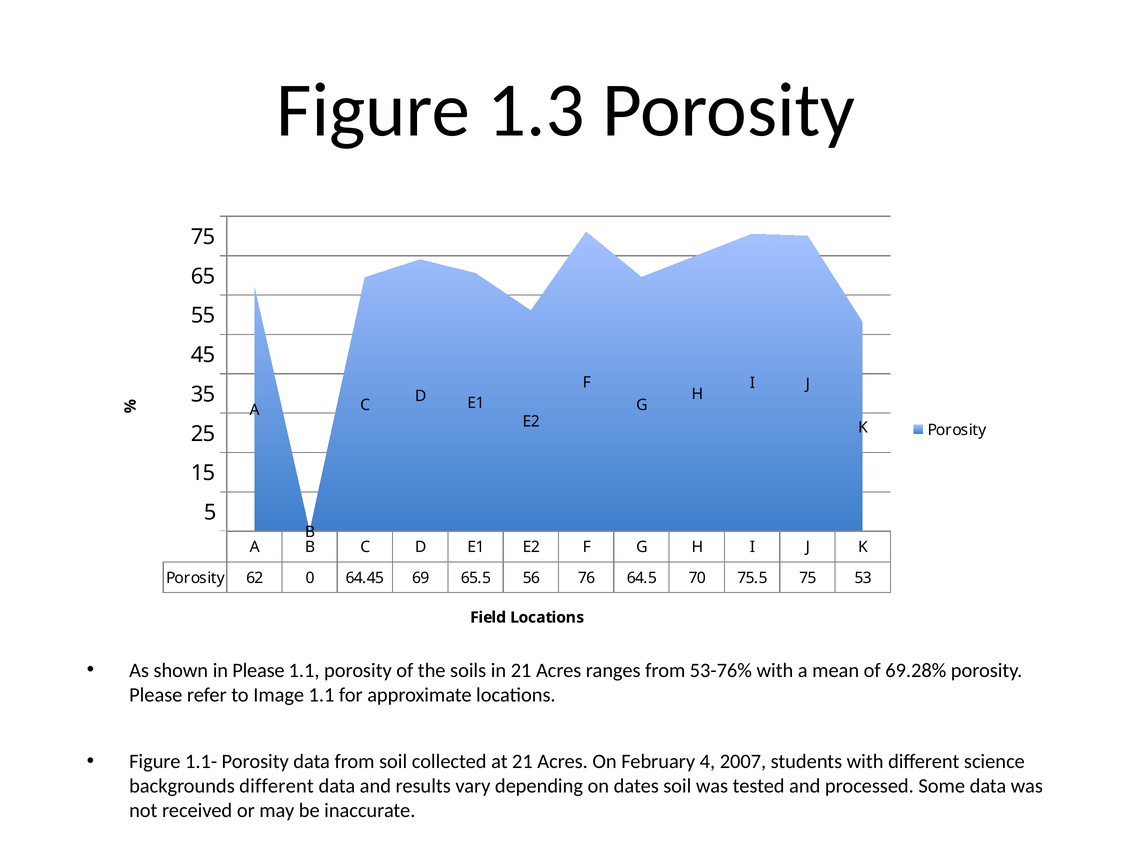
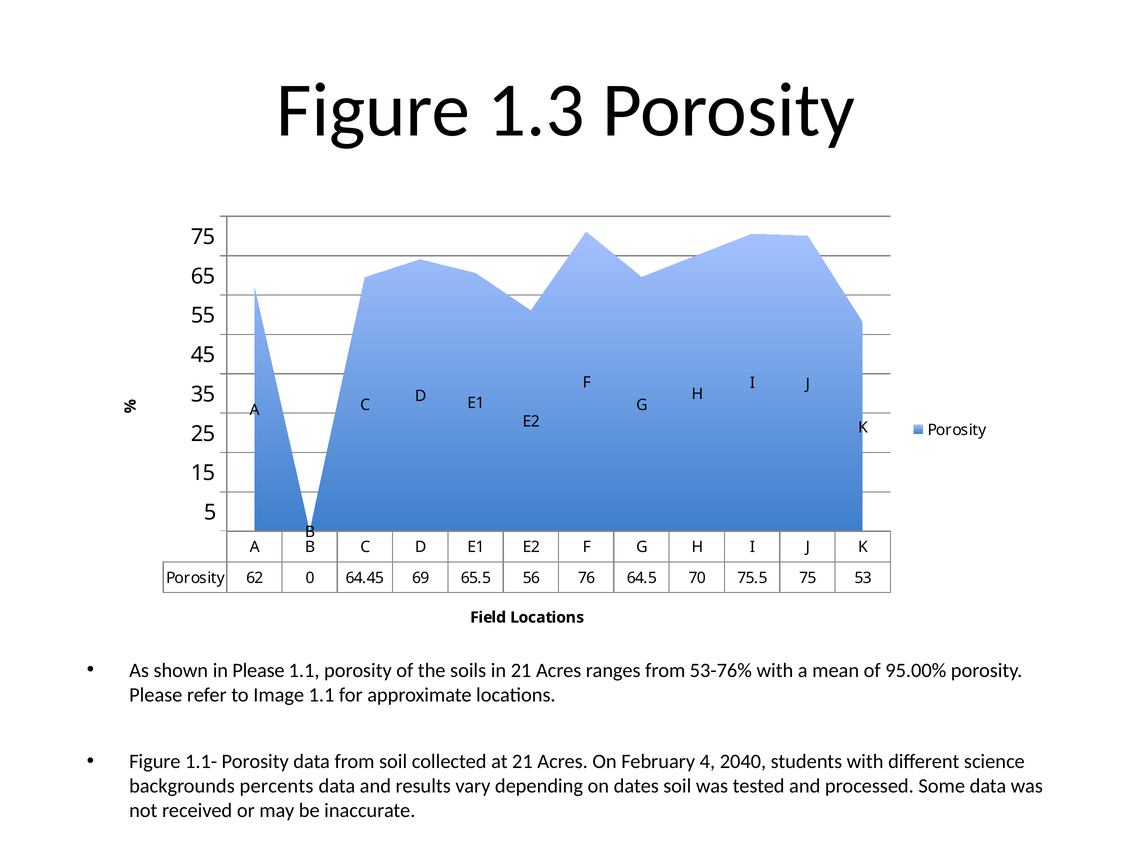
69.28%: 69.28% -> 95.00% (916, 670)
2007: 2007 -> 2040 (743, 762)
backgrounds different: different -> percents (277, 786)
